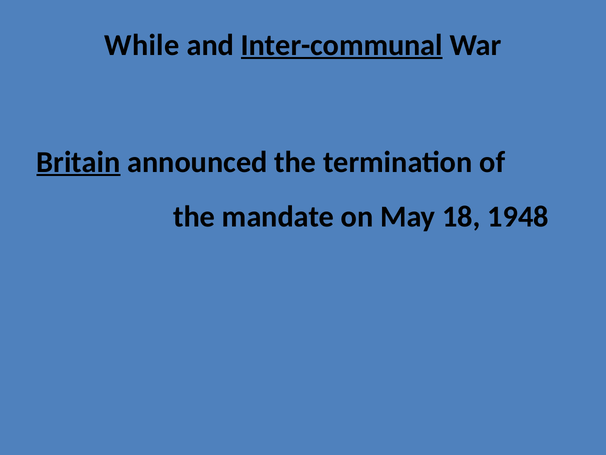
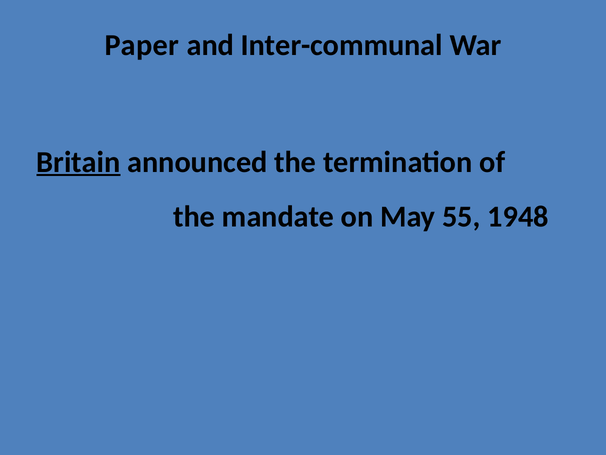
While: While -> Paper (142, 45)
Inter-communal underline: present -> none (342, 45)
18: 18 -> 55 (461, 216)
